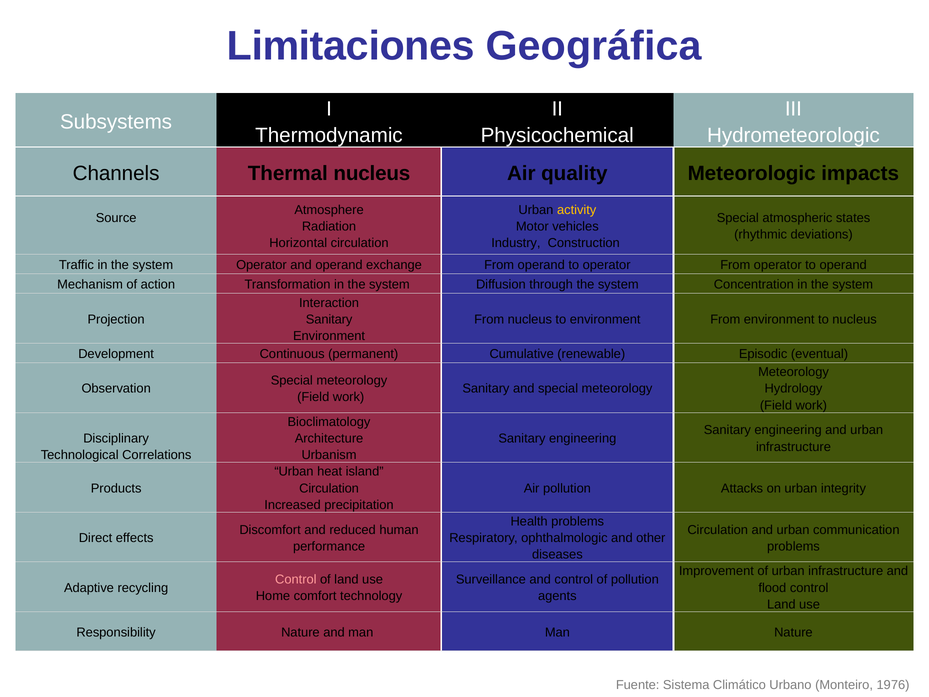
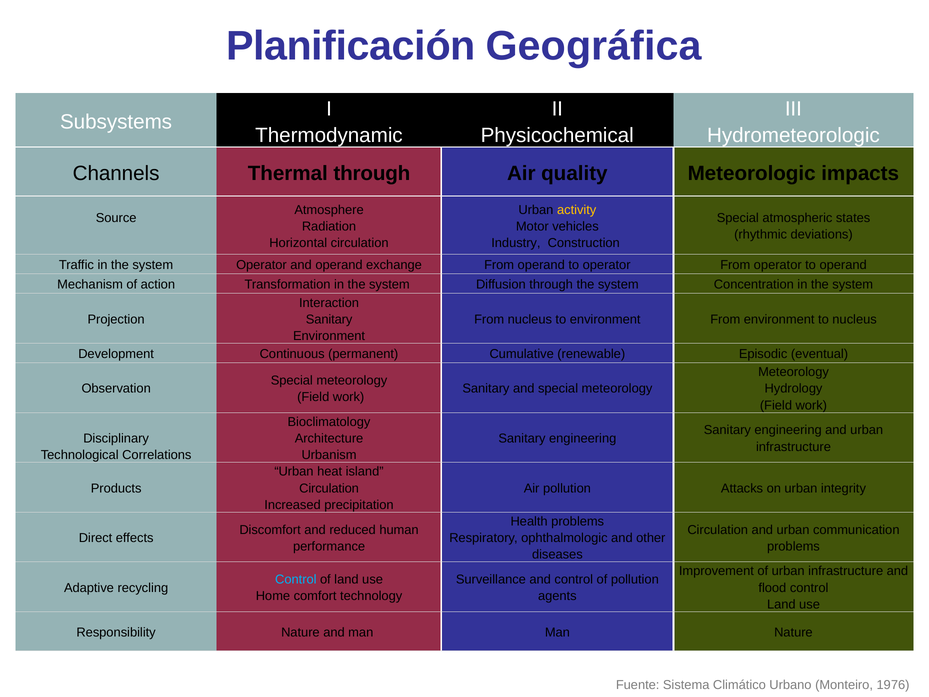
Limitaciones: Limitaciones -> Planificación (351, 46)
Thermal nucleus: nucleus -> through (372, 174)
Control colour: pink -> light blue (296, 579)
